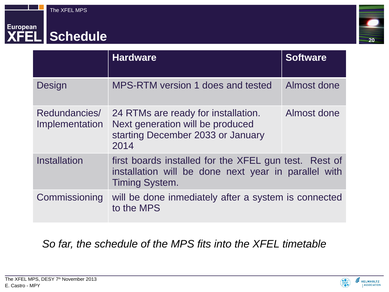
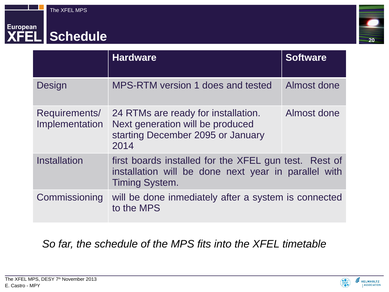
Redundancies/: Redundancies/ -> Requirements/ (69, 113)
2033: 2033 -> 2095 (205, 135)
